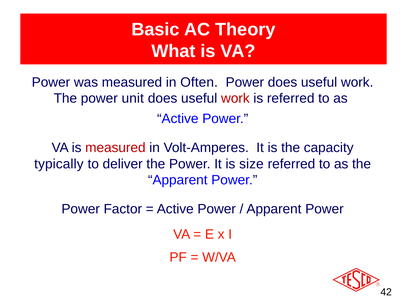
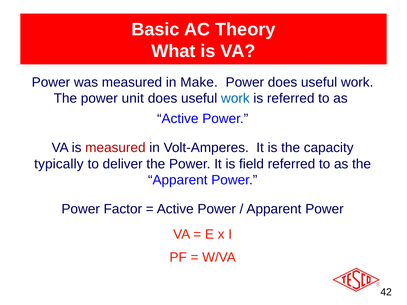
Often: Often -> Make (199, 82)
work colour: red -> blue (235, 99)
size: size -> field (252, 164)
